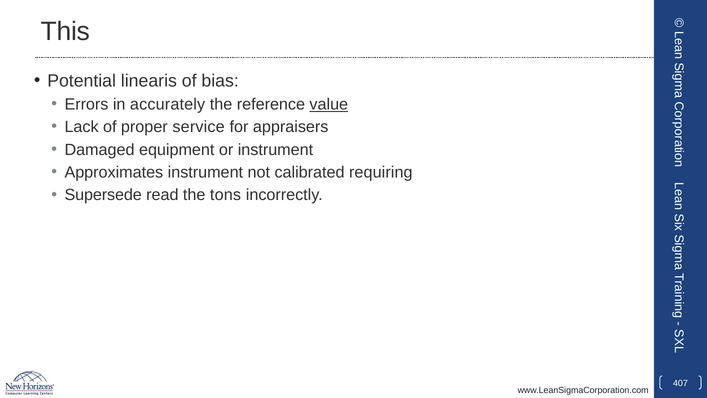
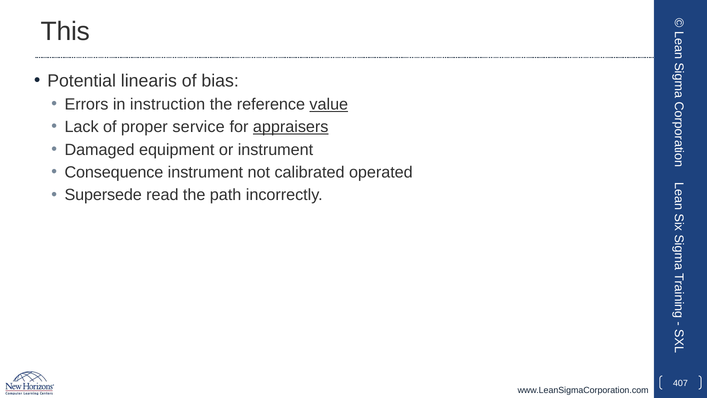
accurately: accurately -> instruction (168, 104)
appraisers underline: none -> present (291, 127)
Approximates: Approximates -> Consequence (114, 172)
requiring: requiring -> operated (381, 172)
tons: tons -> path (226, 195)
